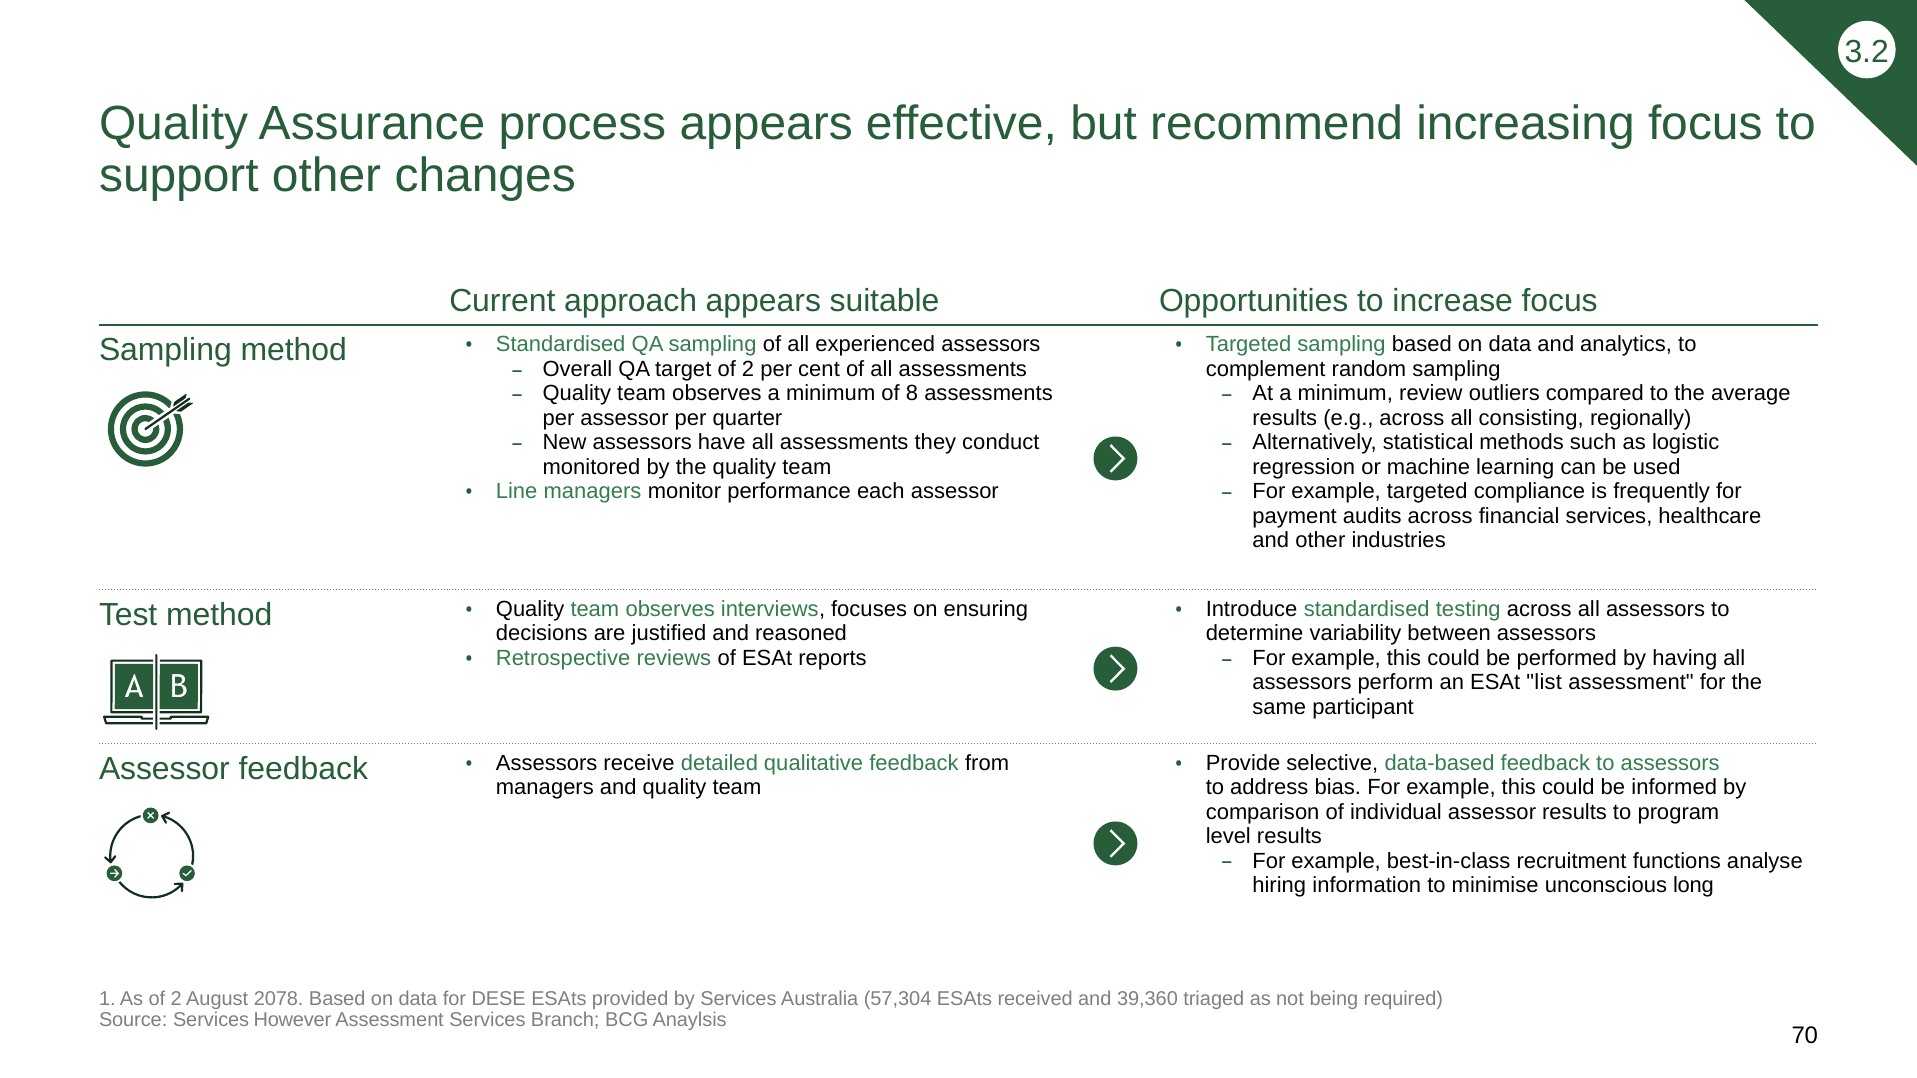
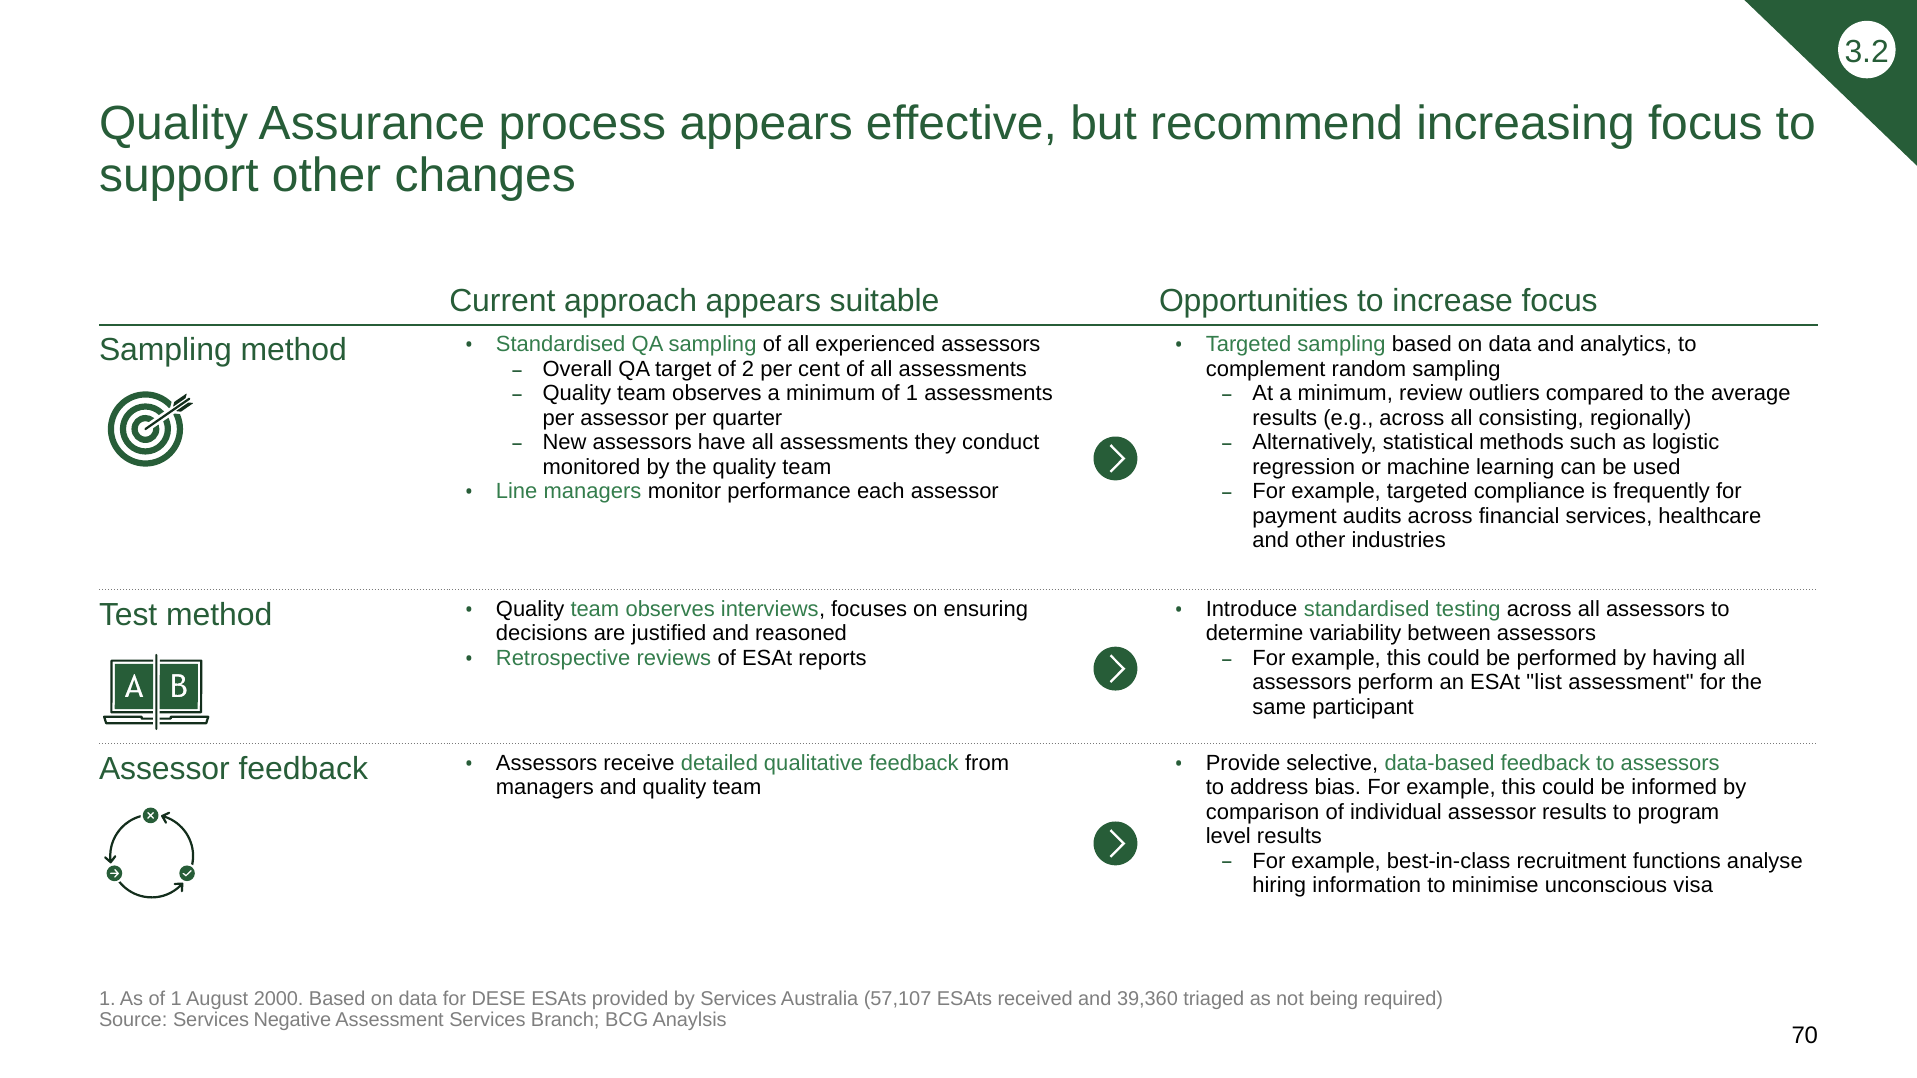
minimum of 8: 8 -> 1 (912, 394)
long: long -> visa (1693, 885)
As of 2: 2 -> 1 (176, 999)
2078: 2078 -> 2000 (279, 999)
57,304: 57,304 -> 57,107 (898, 999)
However: However -> Negative (292, 1020)
